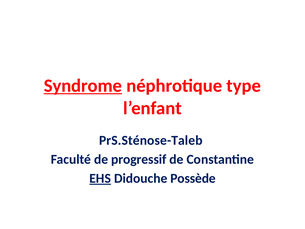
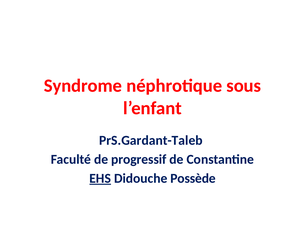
Syndrome underline: present -> none (83, 86)
type: type -> sous (244, 86)
PrS.Sténose-Taleb: PrS.Sténose-Taleb -> PrS.Gardant-Taleb (151, 140)
